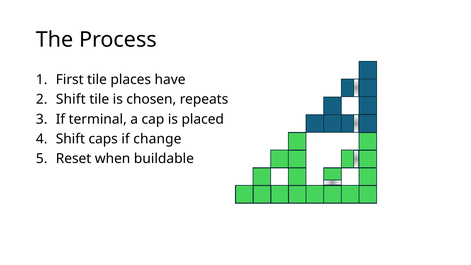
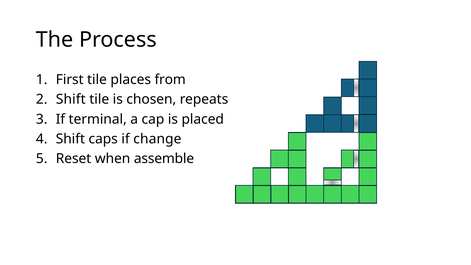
have: have -> from (170, 80)
buildable: buildable -> assemble (164, 159)
